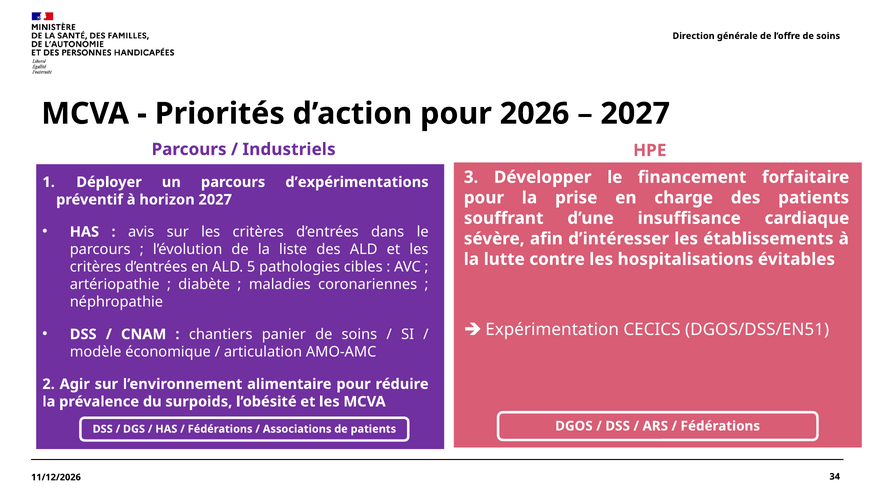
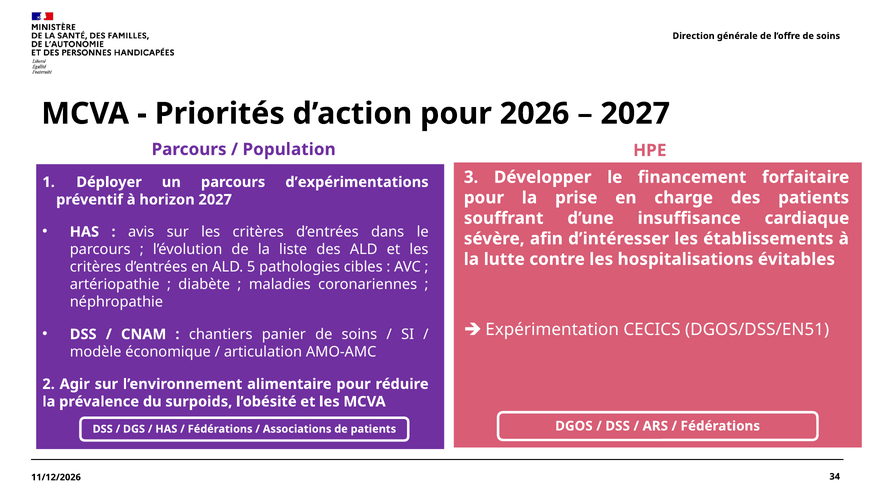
Industriels: Industriels -> Population (289, 149)
